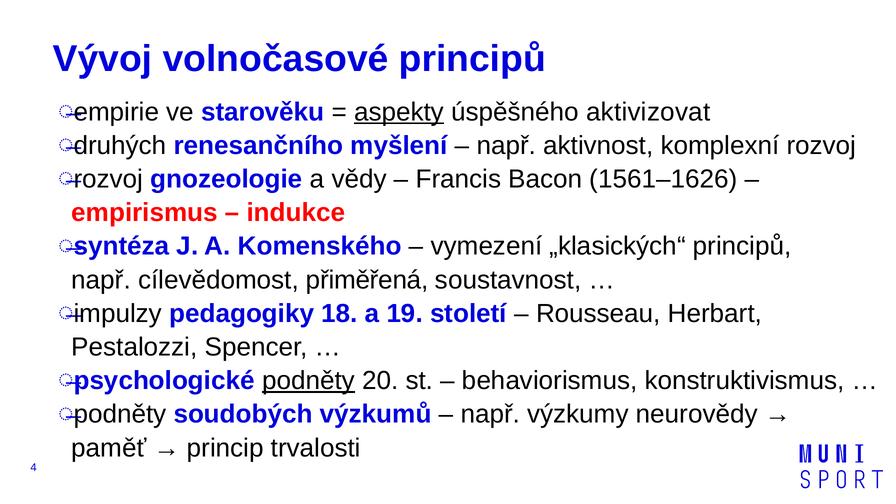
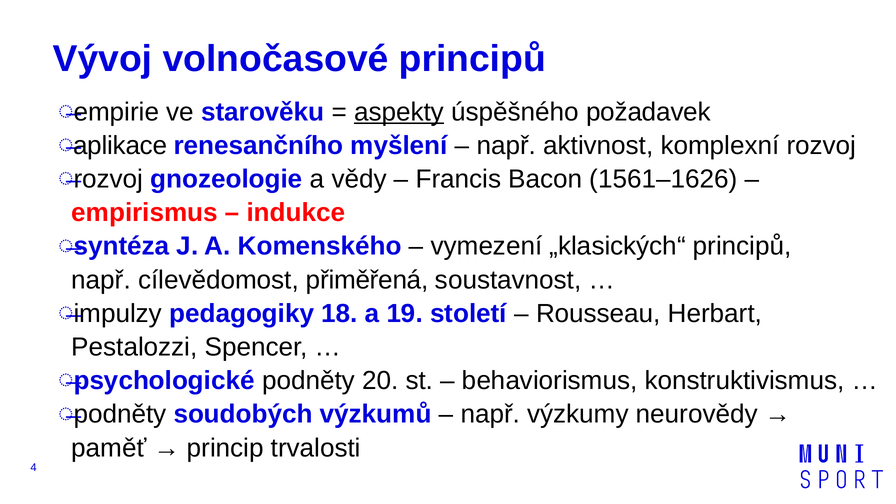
aktivizovat: aktivizovat -> požadavek (648, 112)
druhých: druhých -> aplikace (120, 146)
podněty underline: present -> none (309, 381)
